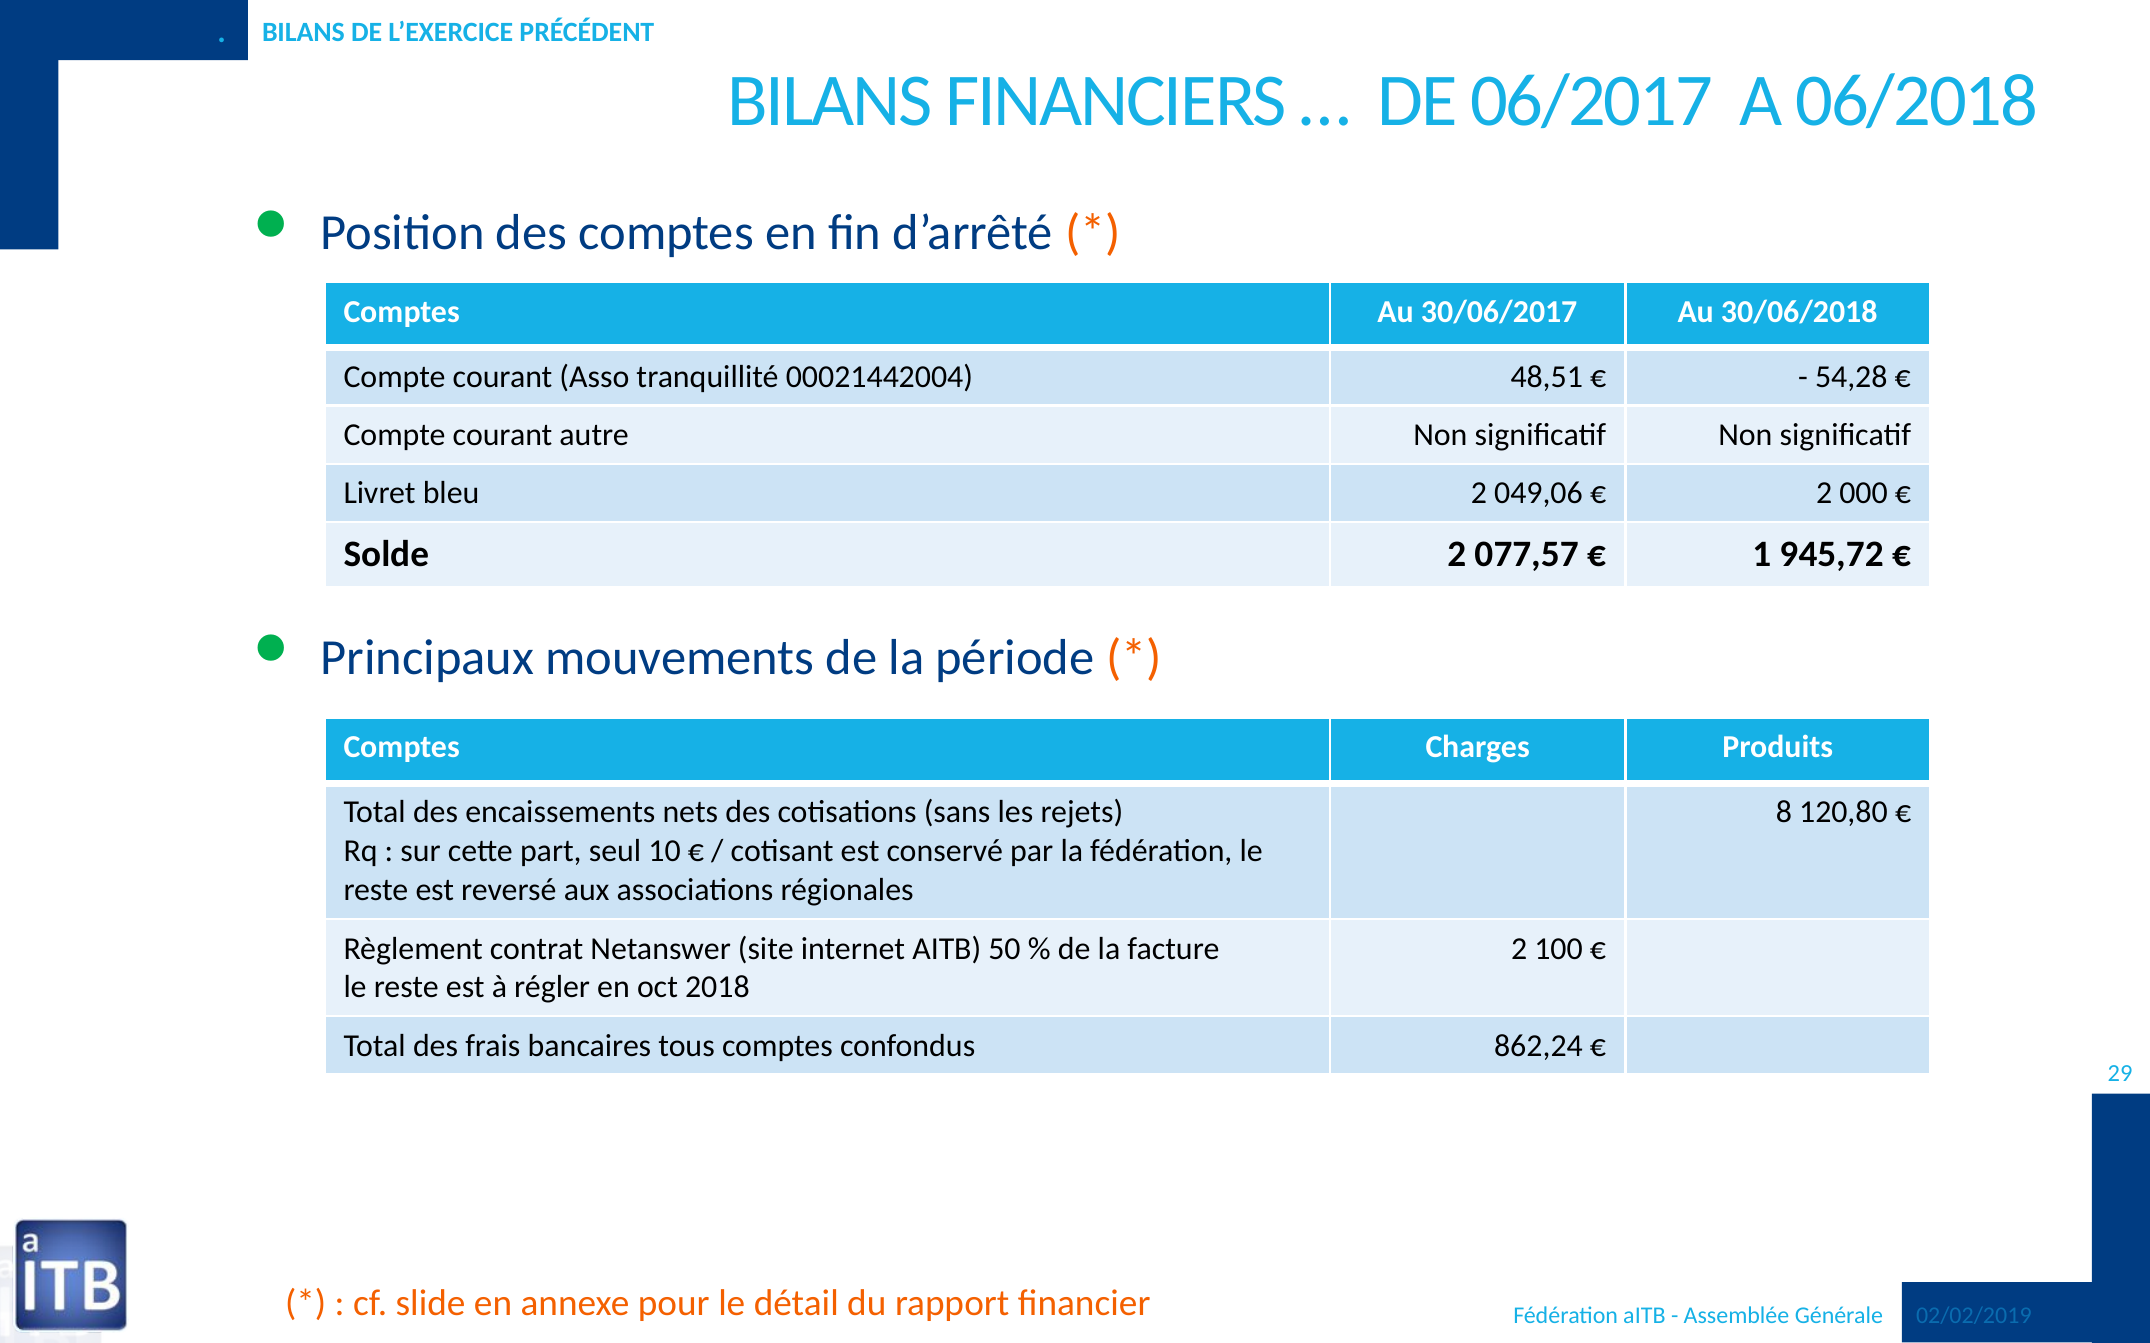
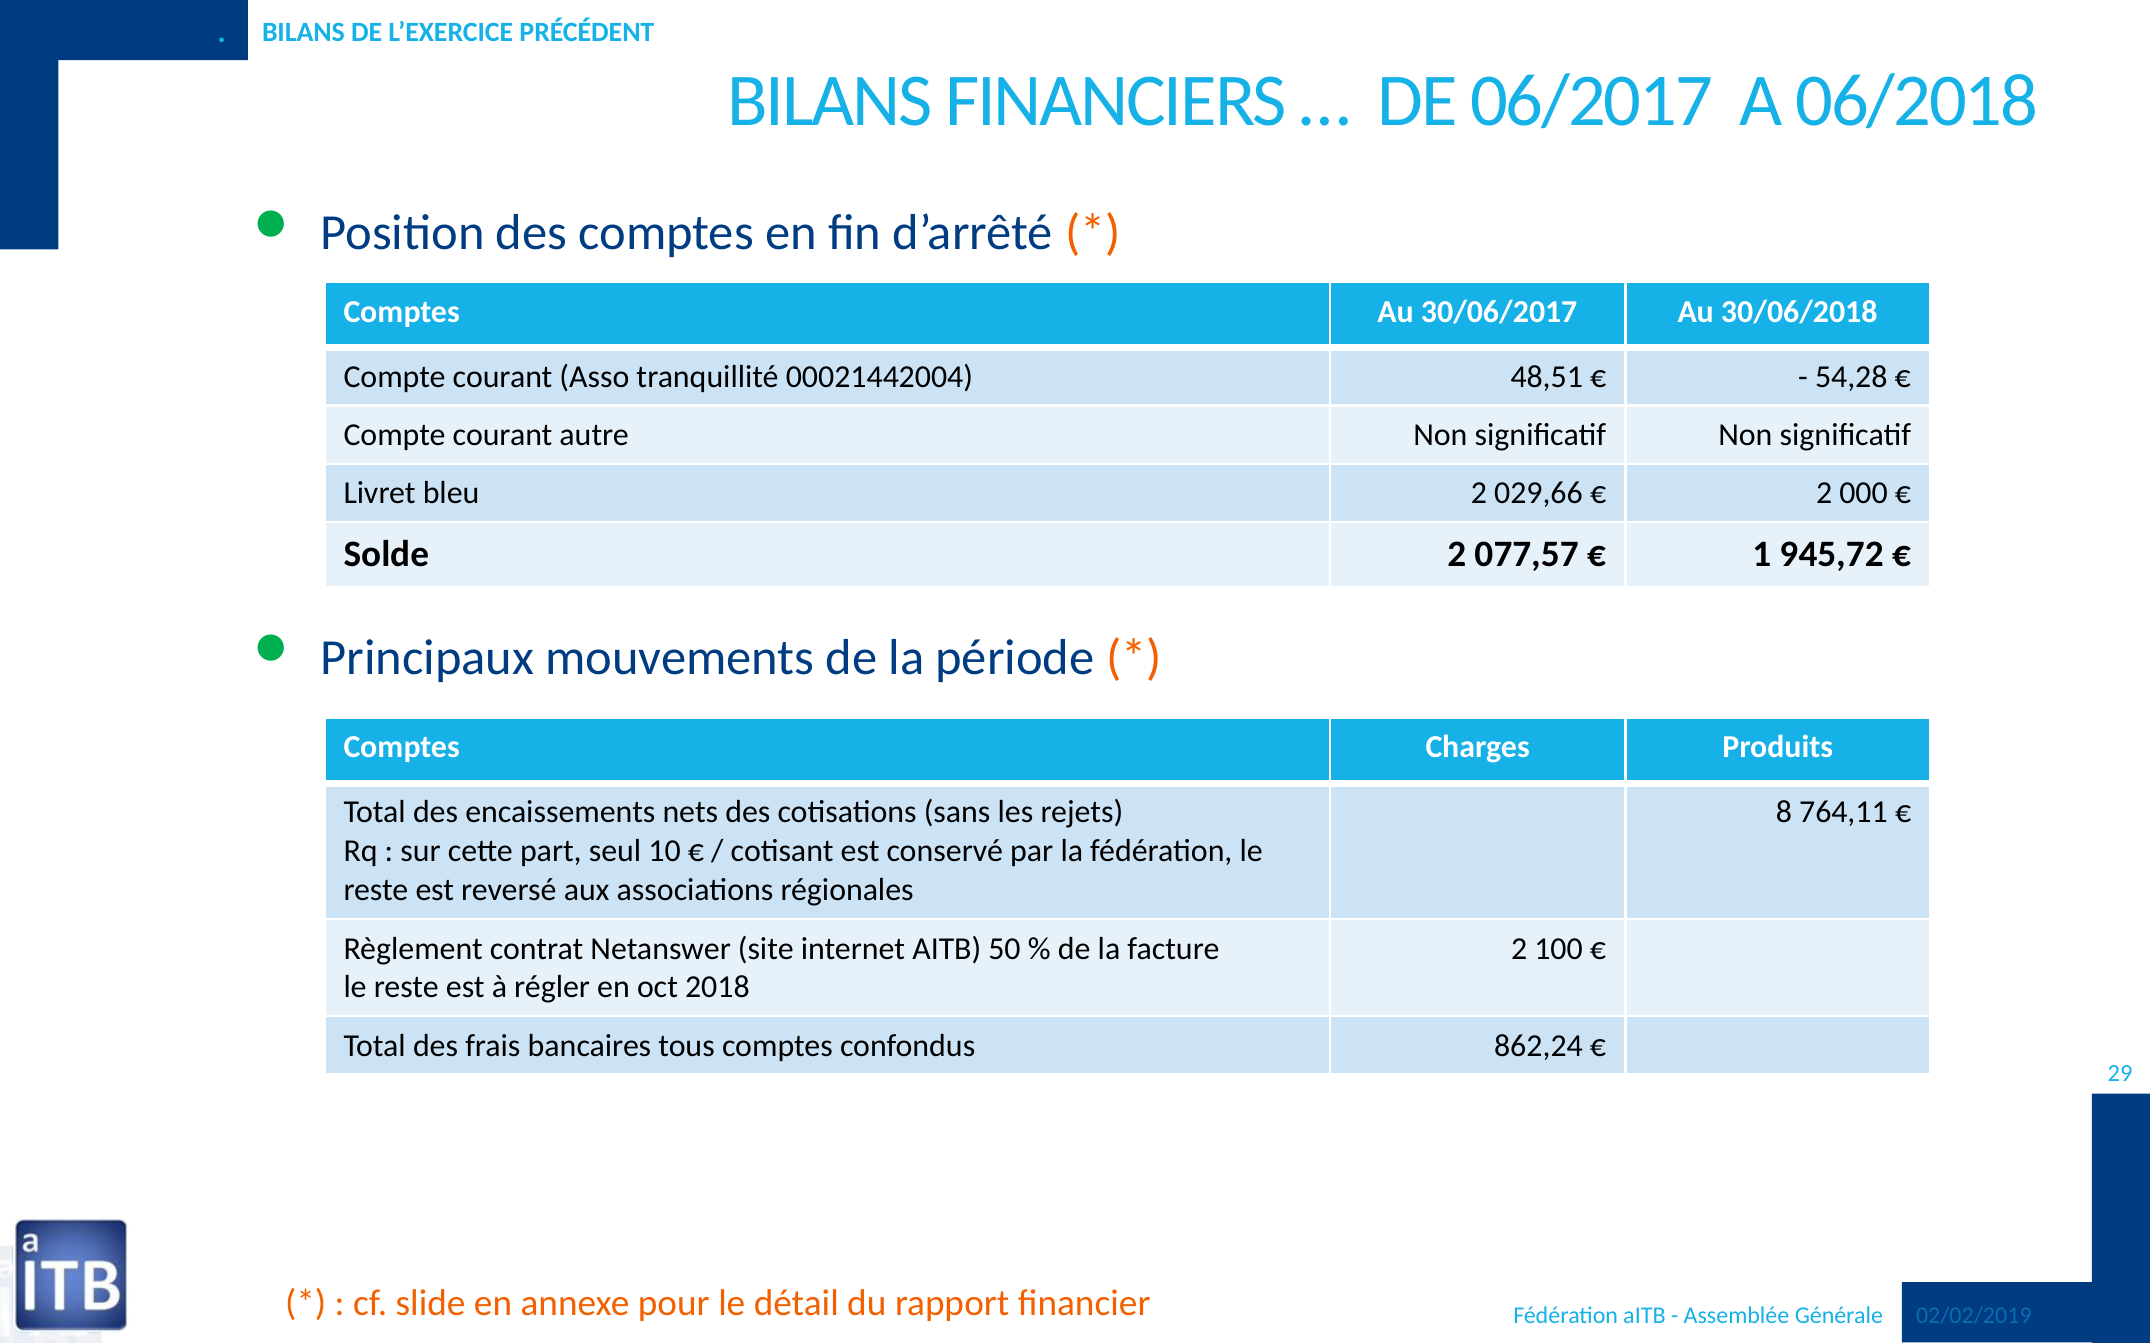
049,06: 049,06 -> 029,66 (1538, 493)
120,80: 120,80 -> 764,11 (1843, 812)
